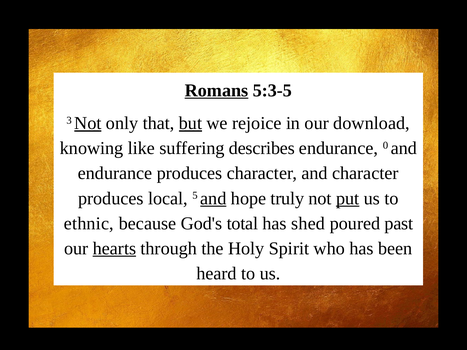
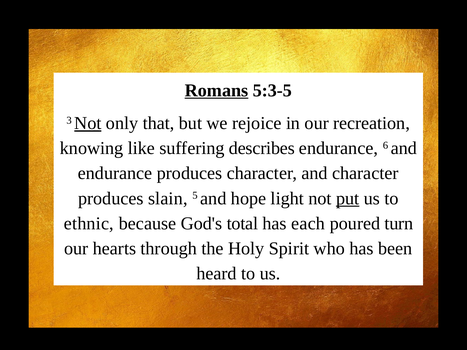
but underline: present -> none (190, 123)
download: download -> recreation (372, 123)
0: 0 -> 6 (385, 145)
local: local -> slain (168, 198)
and underline: present -> none (213, 198)
truly: truly -> light (287, 198)
shed: shed -> each (308, 224)
past: past -> turn (399, 224)
hearts underline: present -> none (114, 249)
